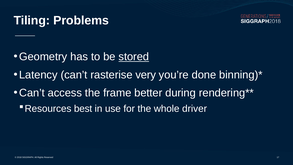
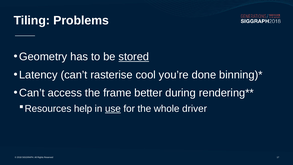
very: very -> cool (146, 75)
best: best -> help (83, 109)
use underline: none -> present (113, 109)
